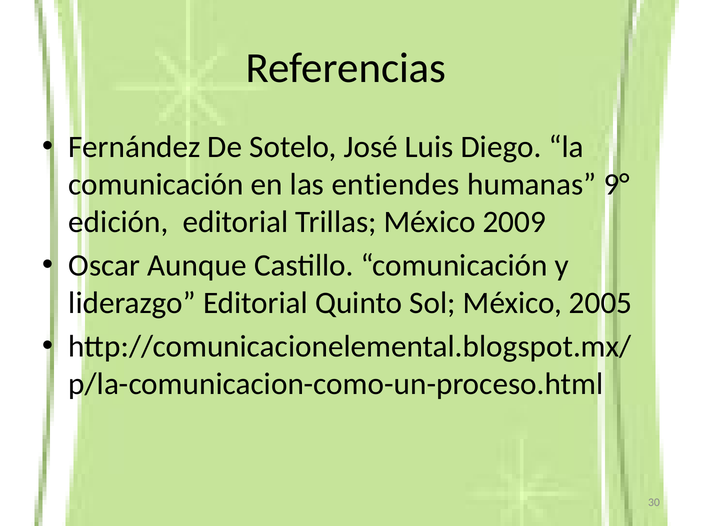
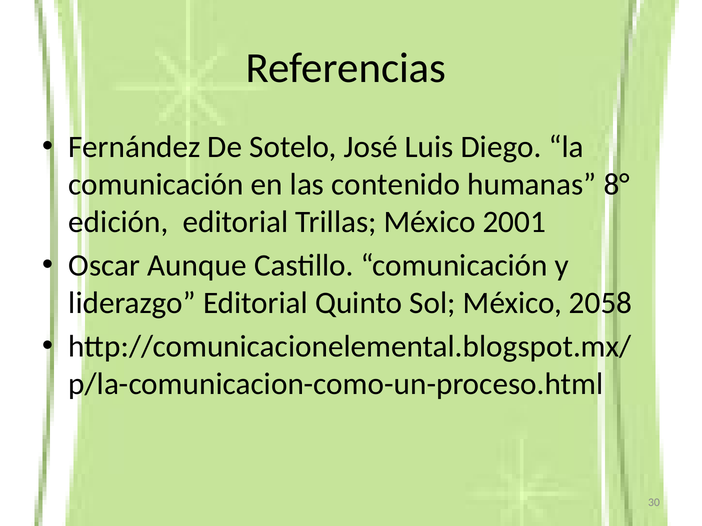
entiendes: entiendes -> contenido (396, 185)
9°: 9° -> 8° (617, 185)
2009: 2009 -> 2001 (514, 222)
2005: 2005 -> 2058 (601, 303)
